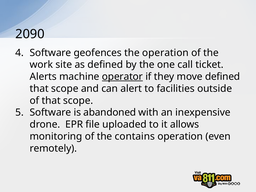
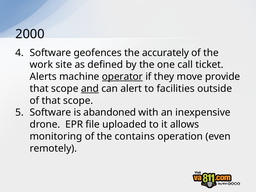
2090: 2090 -> 2000 (30, 34)
the operation: operation -> accurately (166, 53)
move defined: defined -> provide (223, 77)
and underline: none -> present (90, 89)
